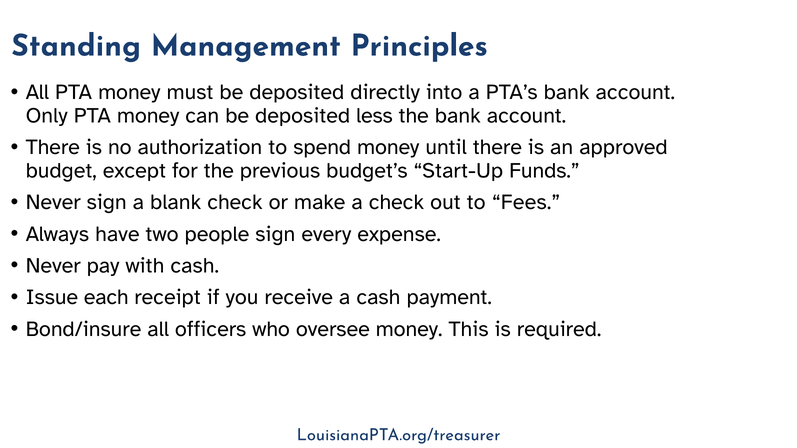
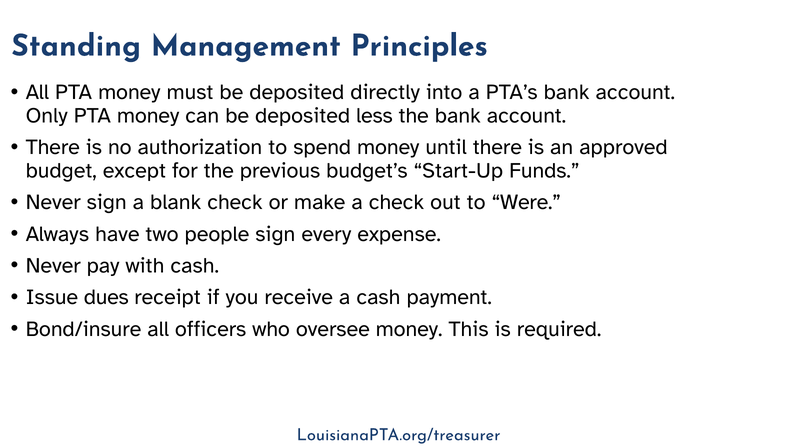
Fees: Fees -> Were (526, 203)
each: each -> dues (106, 298)
